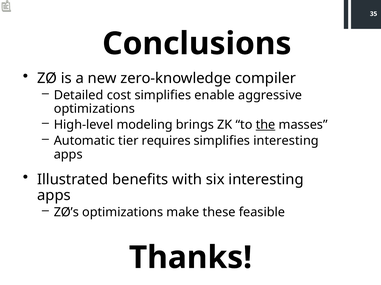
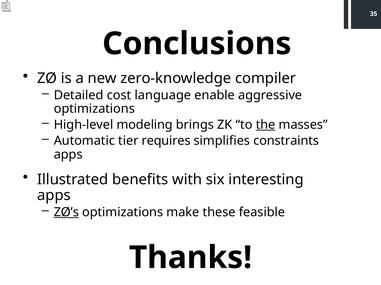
cost simplifies: simplifies -> language (163, 95)
simplifies interesting: interesting -> constraints (286, 141)
ZØ’s underline: none -> present (66, 213)
